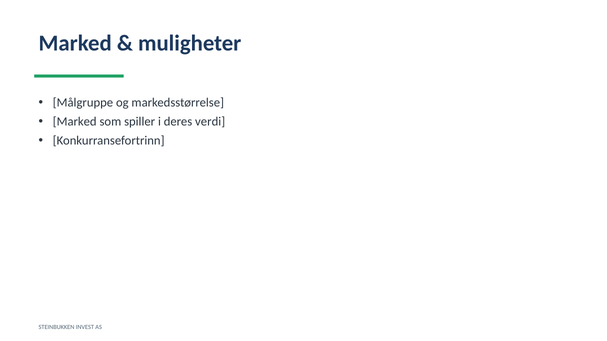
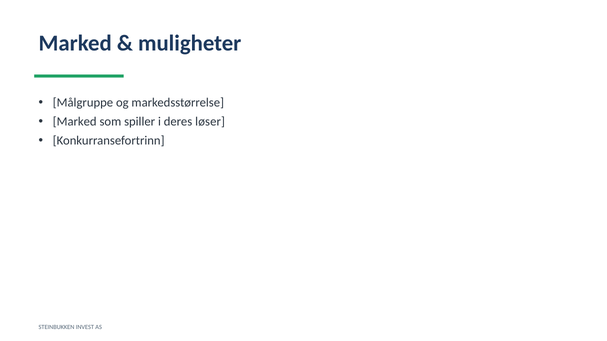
verdi: verdi -> løser (210, 122)
